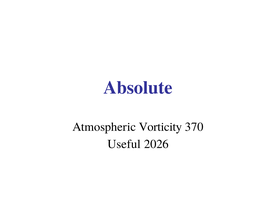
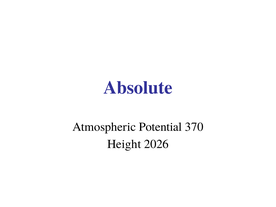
Vorticity: Vorticity -> Potential (160, 127)
Useful: Useful -> Height (124, 144)
